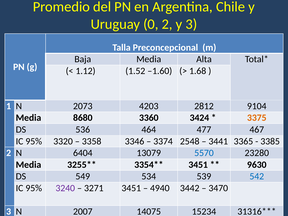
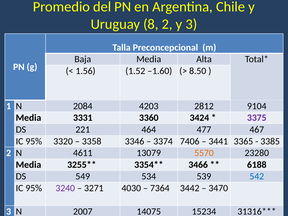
0: 0 -> 8 (151, 24)
1.12: 1.12 -> 1.56 (86, 71)
1.68: 1.68 -> 8.50 (198, 71)
2073: 2073 -> 2084 (83, 106)
8680: 8680 -> 3331 (83, 118)
3375 colour: orange -> purple (257, 118)
536: 536 -> 221 (83, 130)
2548: 2548 -> 7406 (190, 141)
6404: 6404 -> 4611 (83, 153)
5570 colour: blue -> orange (204, 153)
3451: 3451 -> 3466 (198, 165)
9630: 9630 -> 6188 (257, 165)
3271 3451: 3451 -> 4030 (131, 188)
4940: 4940 -> 7364 (160, 188)
